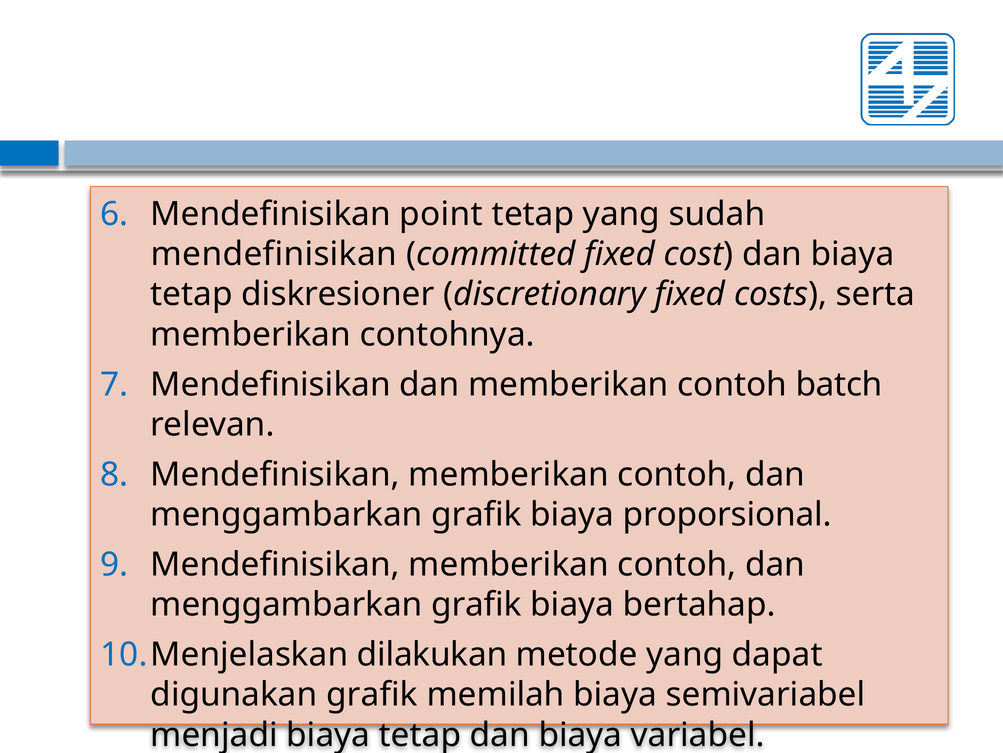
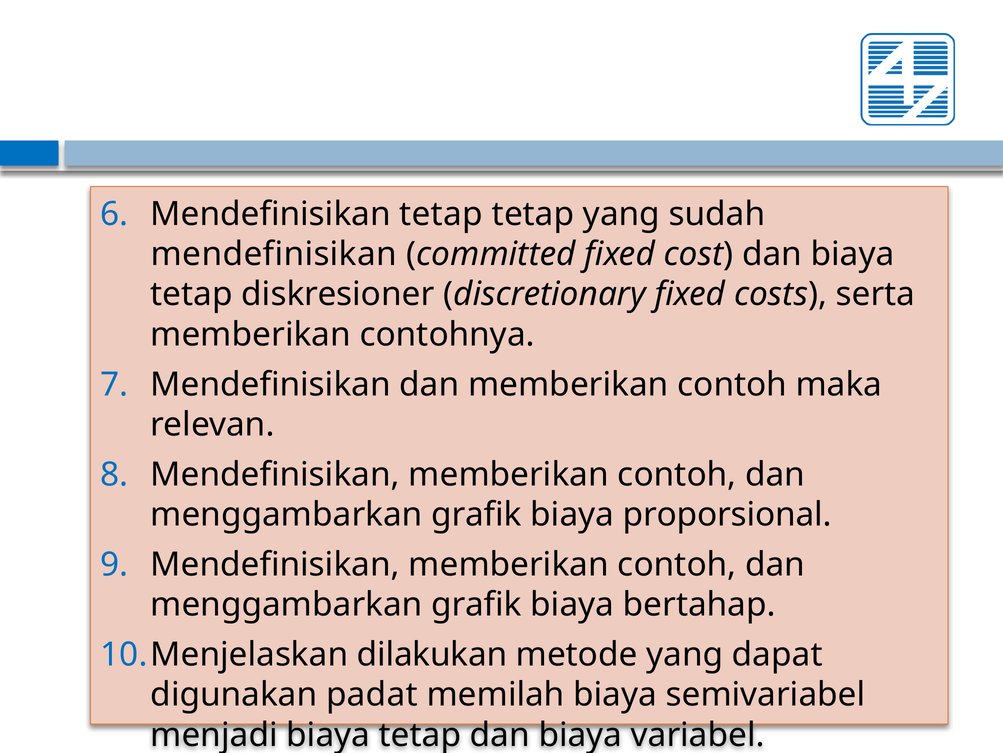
Mendefinisikan point: point -> tetap (441, 214)
batch: batch -> maka (839, 384)
digunakan grafik: grafik -> padat (372, 694)
